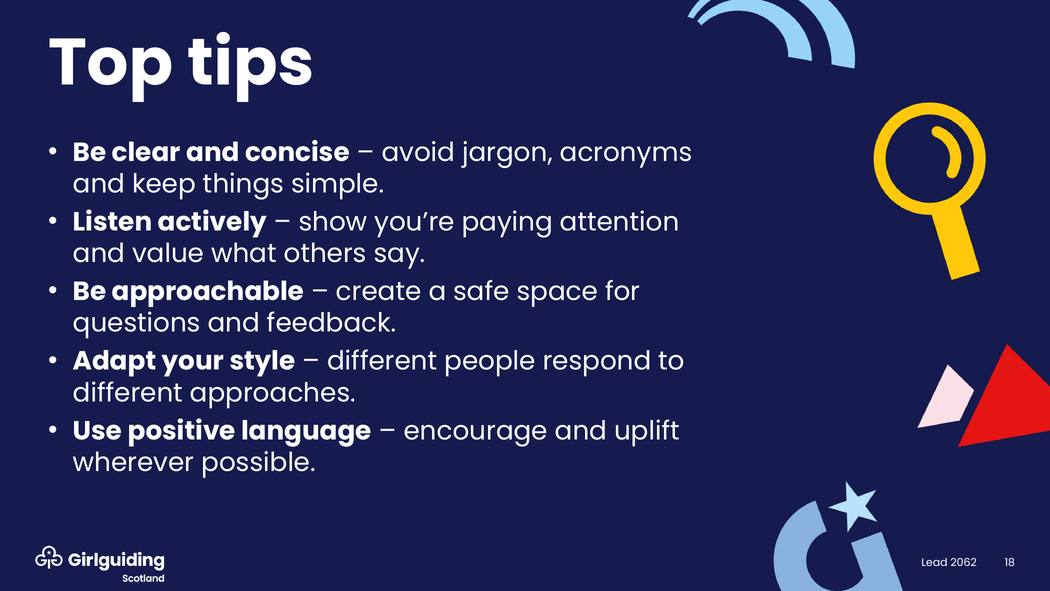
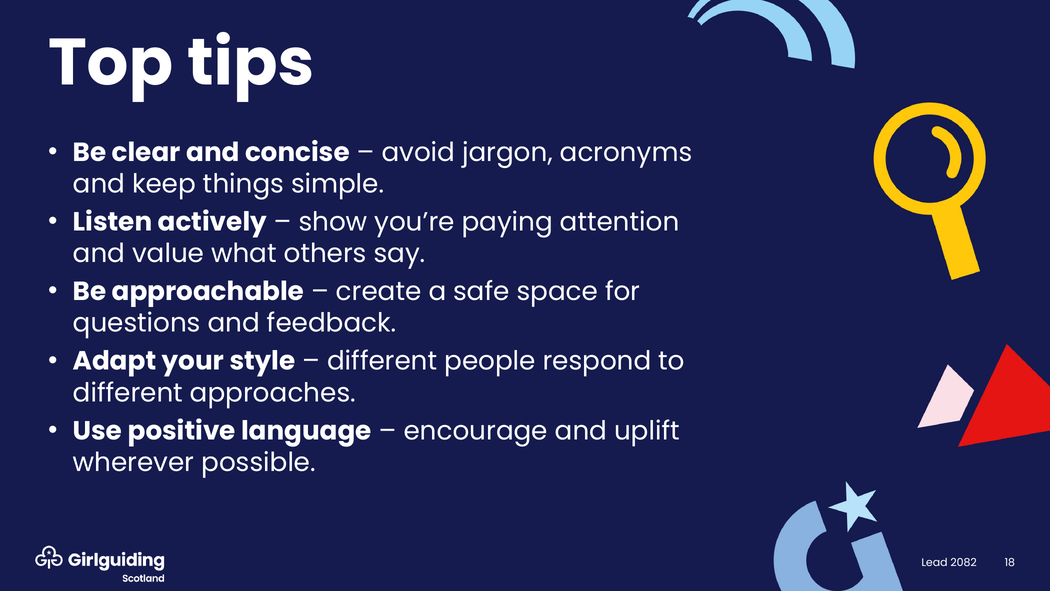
2062: 2062 -> 2082 (964, 562)
